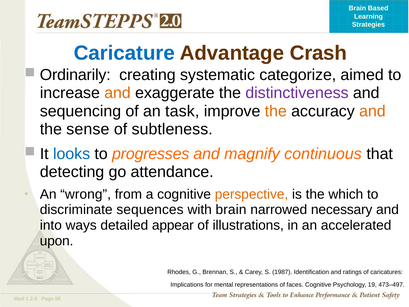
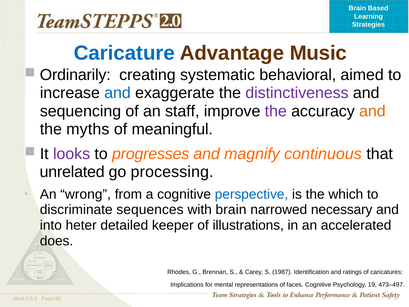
Crash: Crash -> Music (318, 53)
categorize: categorize -> behavioral (298, 75)
and colour: orange -> blue (118, 93)
task: task -> staff (182, 111)
the colour: orange -> purple (276, 111)
sense: sense -> myths (88, 129)
subtleness: subtleness -> meaningful (172, 129)
looks colour: blue -> purple (72, 154)
detecting: detecting -> unrelated (72, 172)
attendance: attendance -> processing (172, 172)
perspective colour: orange -> blue (252, 194)
ways: ways -> heter (81, 225)
appear: appear -> keeper (173, 225)
upon: upon -> does (57, 241)
